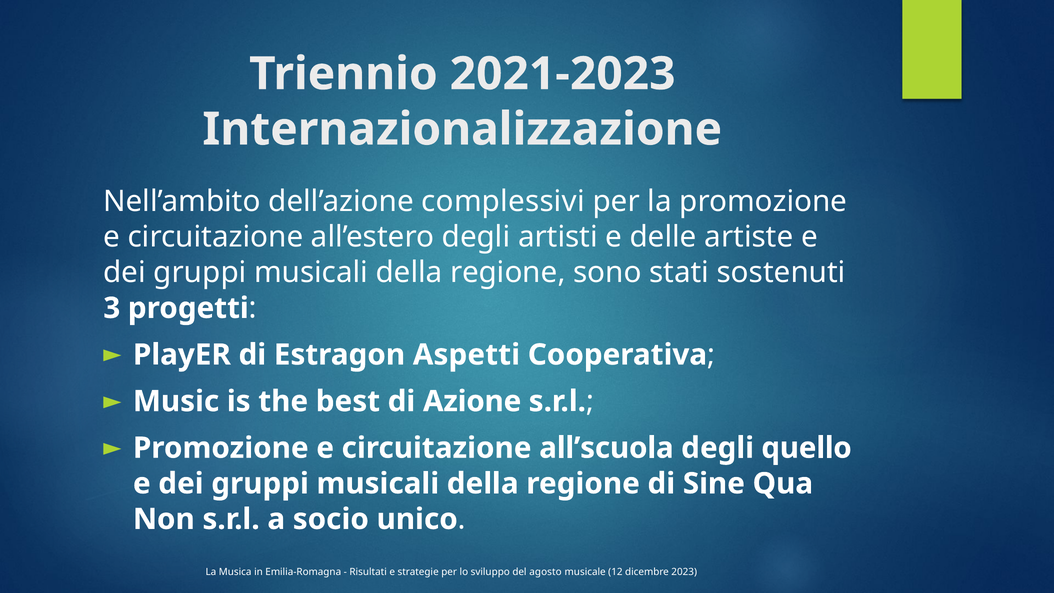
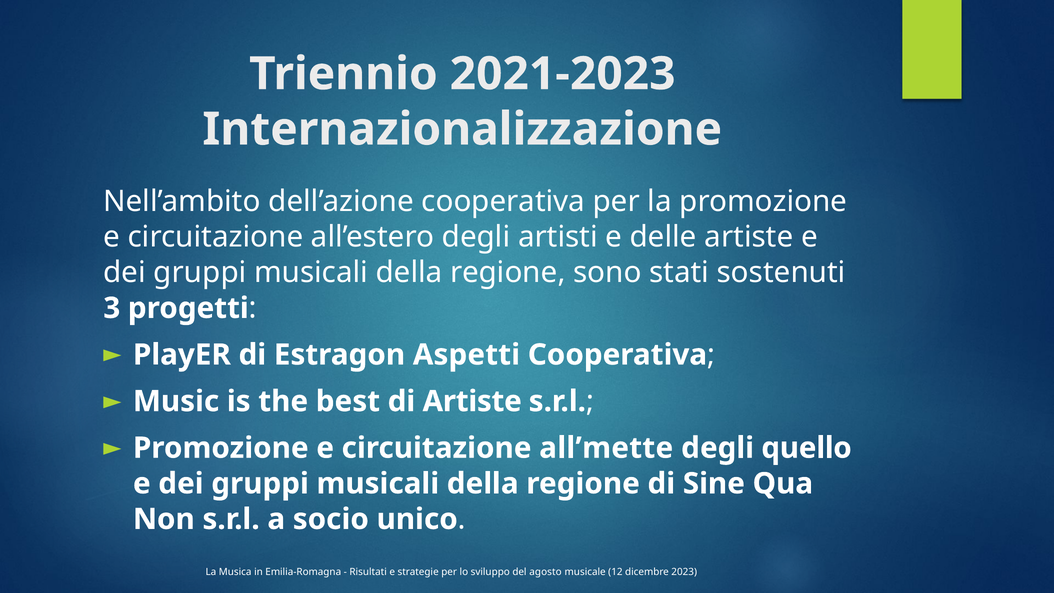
dell’azione complessivi: complessivi -> cooperativa (503, 201)
di Azione: Azione -> Artiste (472, 401)
all’scuola: all’scuola -> all’mette (606, 448)
